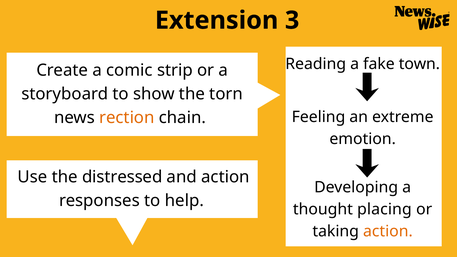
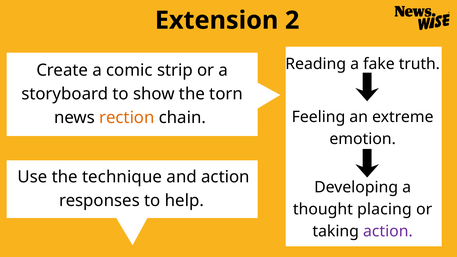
3: 3 -> 2 (292, 20)
town: town -> truth (419, 64)
distressed: distressed -> technique (122, 177)
action colour: orange -> purple (388, 231)
